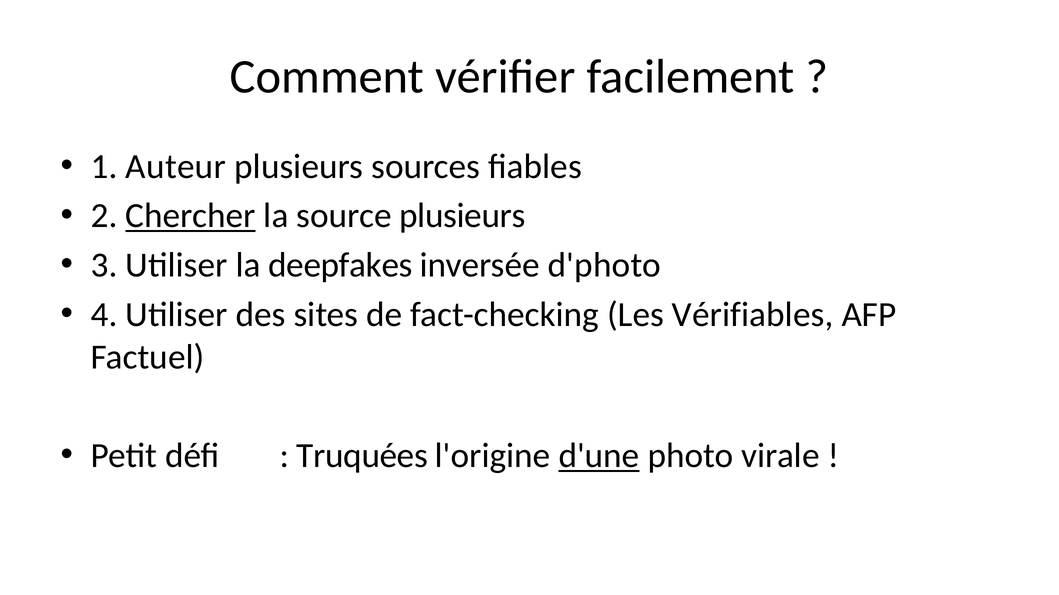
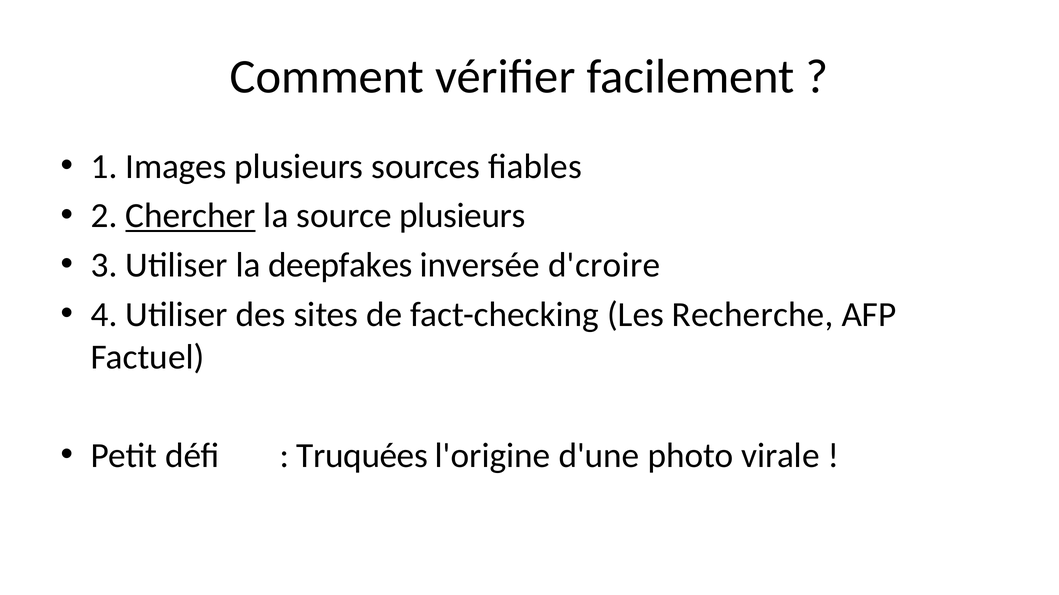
Auteur: Auteur -> Images (176, 167)
d'photo: d'photo -> d'croire (604, 265)
Vérifiables: Vérifiables -> Recherche (753, 315)
d'une underline: present -> none (599, 456)
